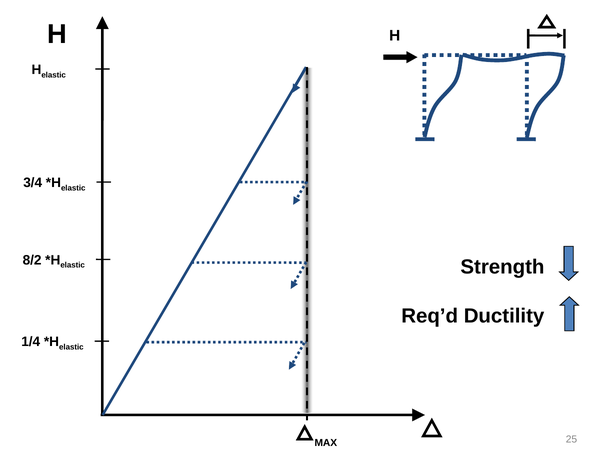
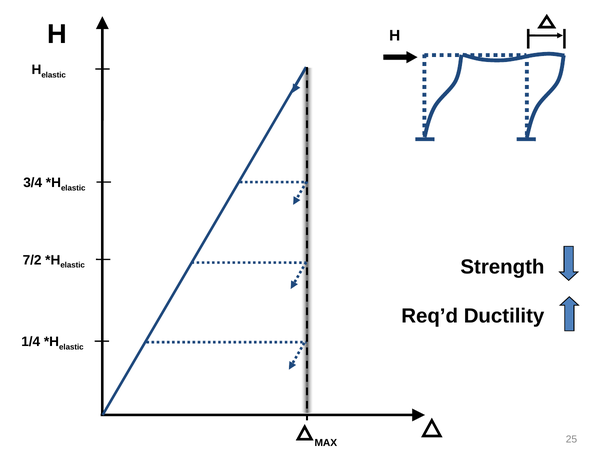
8/2: 8/2 -> 7/2 (32, 260)
